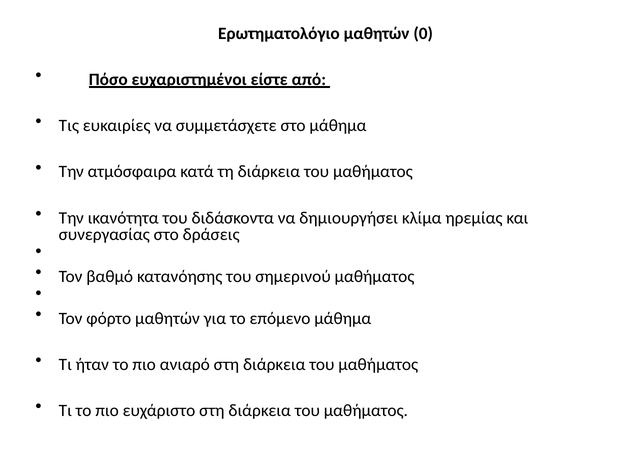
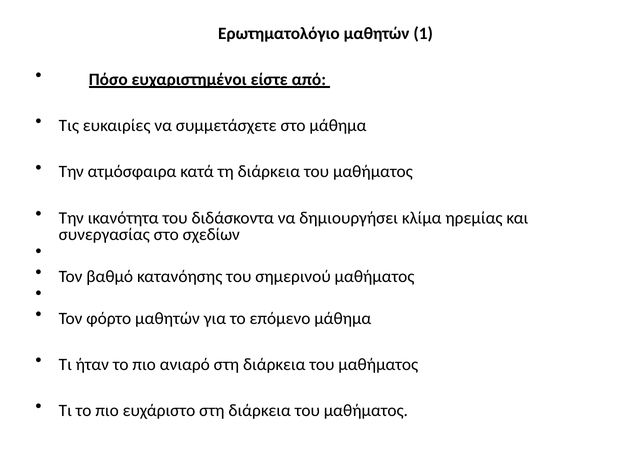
0: 0 -> 1 (423, 33)
δράσεις: δράσεις -> σχεδίων (211, 235)
